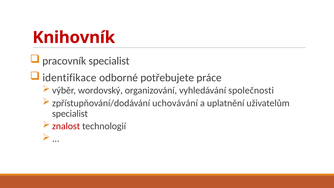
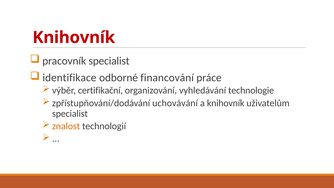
potřebujete: potřebujete -> financování (167, 78)
wordovský: wordovský -> certifikační (100, 90)
společnosti: společnosti -> technologie (251, 90)
a uplatnění: uplatnění -> knihovník (226, 103)
znalost colour: red -> orange (66, 126)
